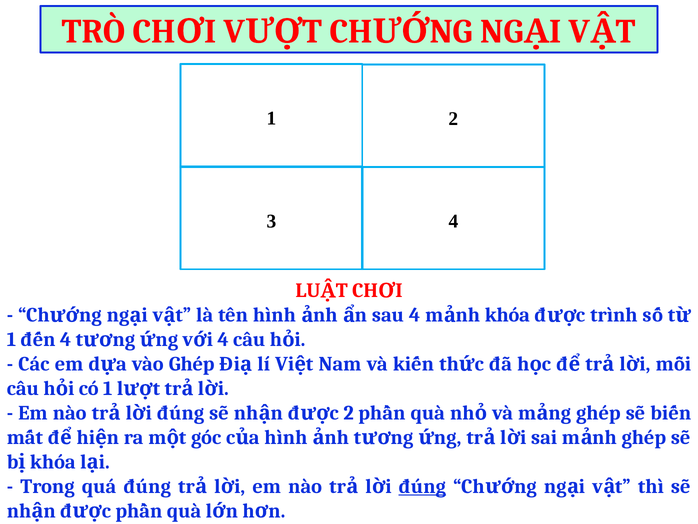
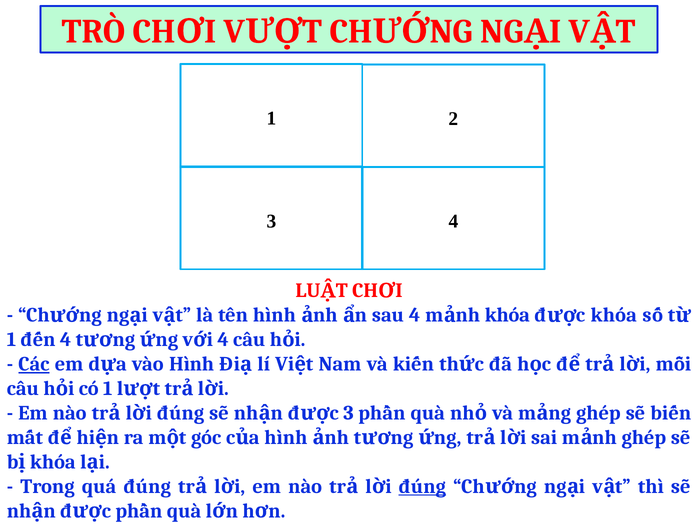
trình: trình -> khóa (614, 315)
Các underline: none -> present (34, 364)
Ghép: Ghép -> Hình (192, 364)
2: 2 -> 3 (349, 413)
